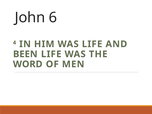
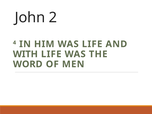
6: 6 -> 2 (53, 17)
BEEN: BEEN -> WITH (25, 54)
